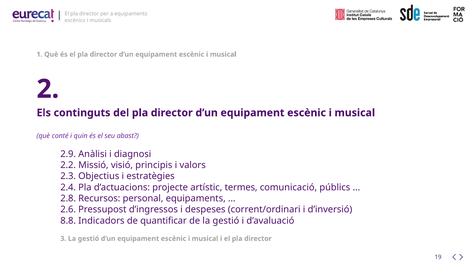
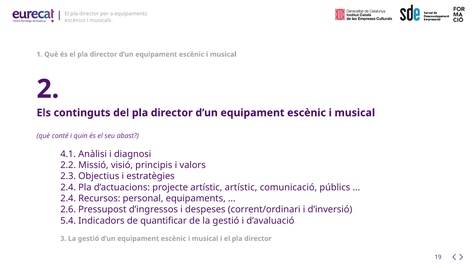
2.9: 2.9 -> 4.1 (68, 154)
artístic termes: termes -> artístic (241, 187)
2.8: 2.8 -> 2.4 (68, 198)
8.8: 8.8 -> 5.4 (68, 220)
